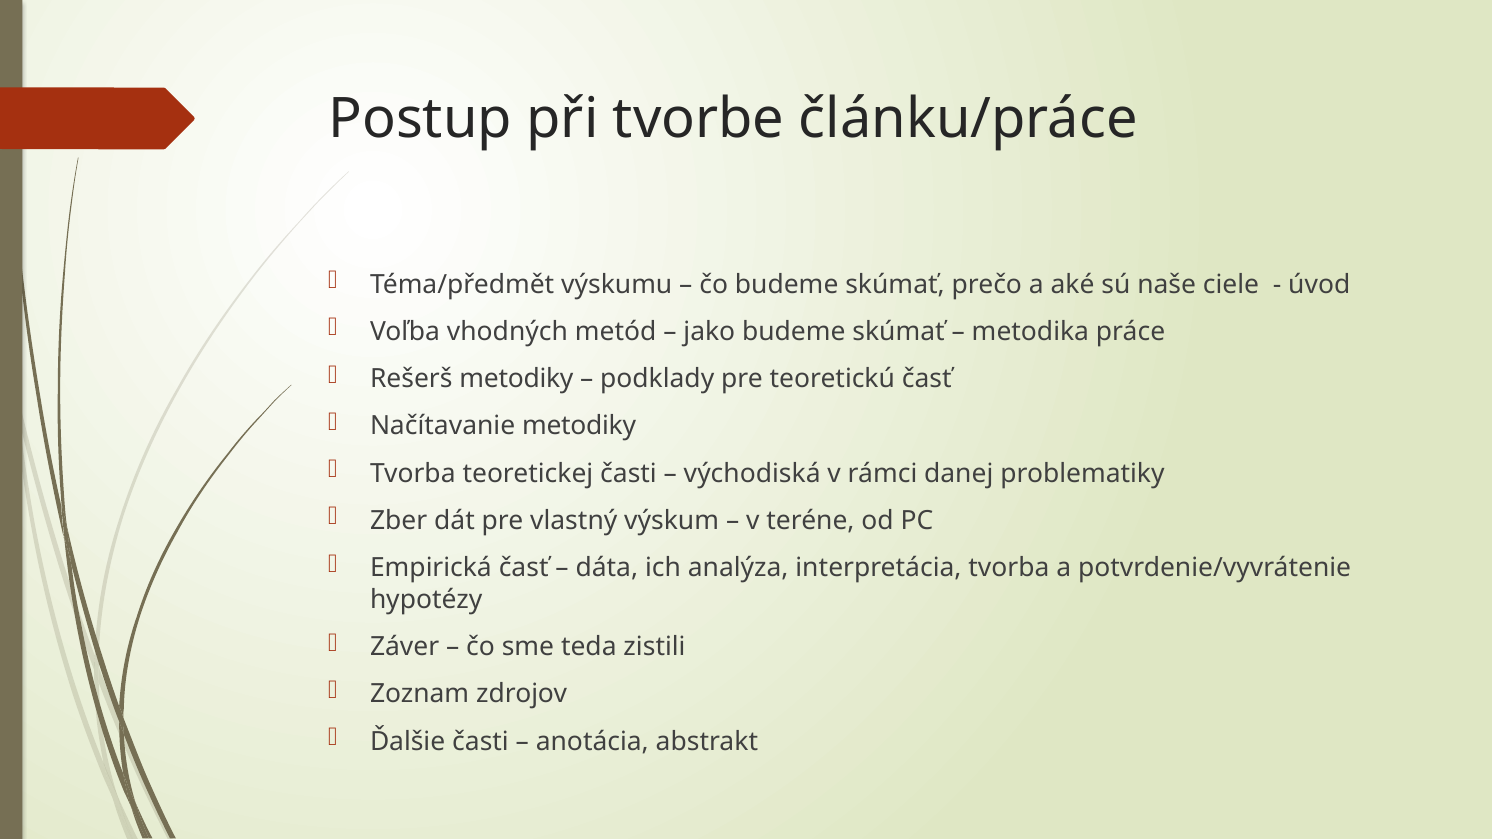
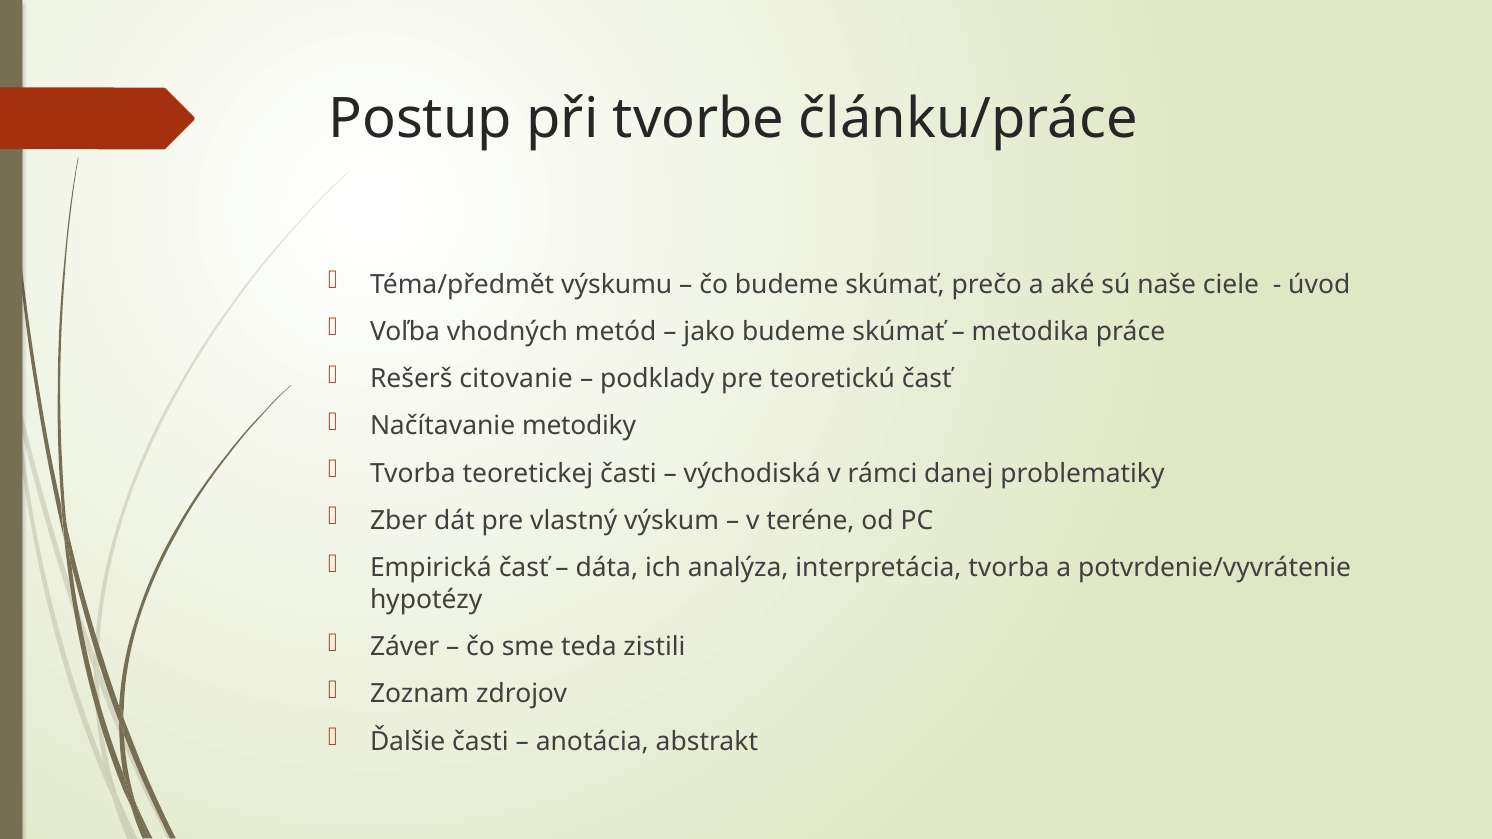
Rešerš metodiky: metodiky -> citovanie (516, 379)
